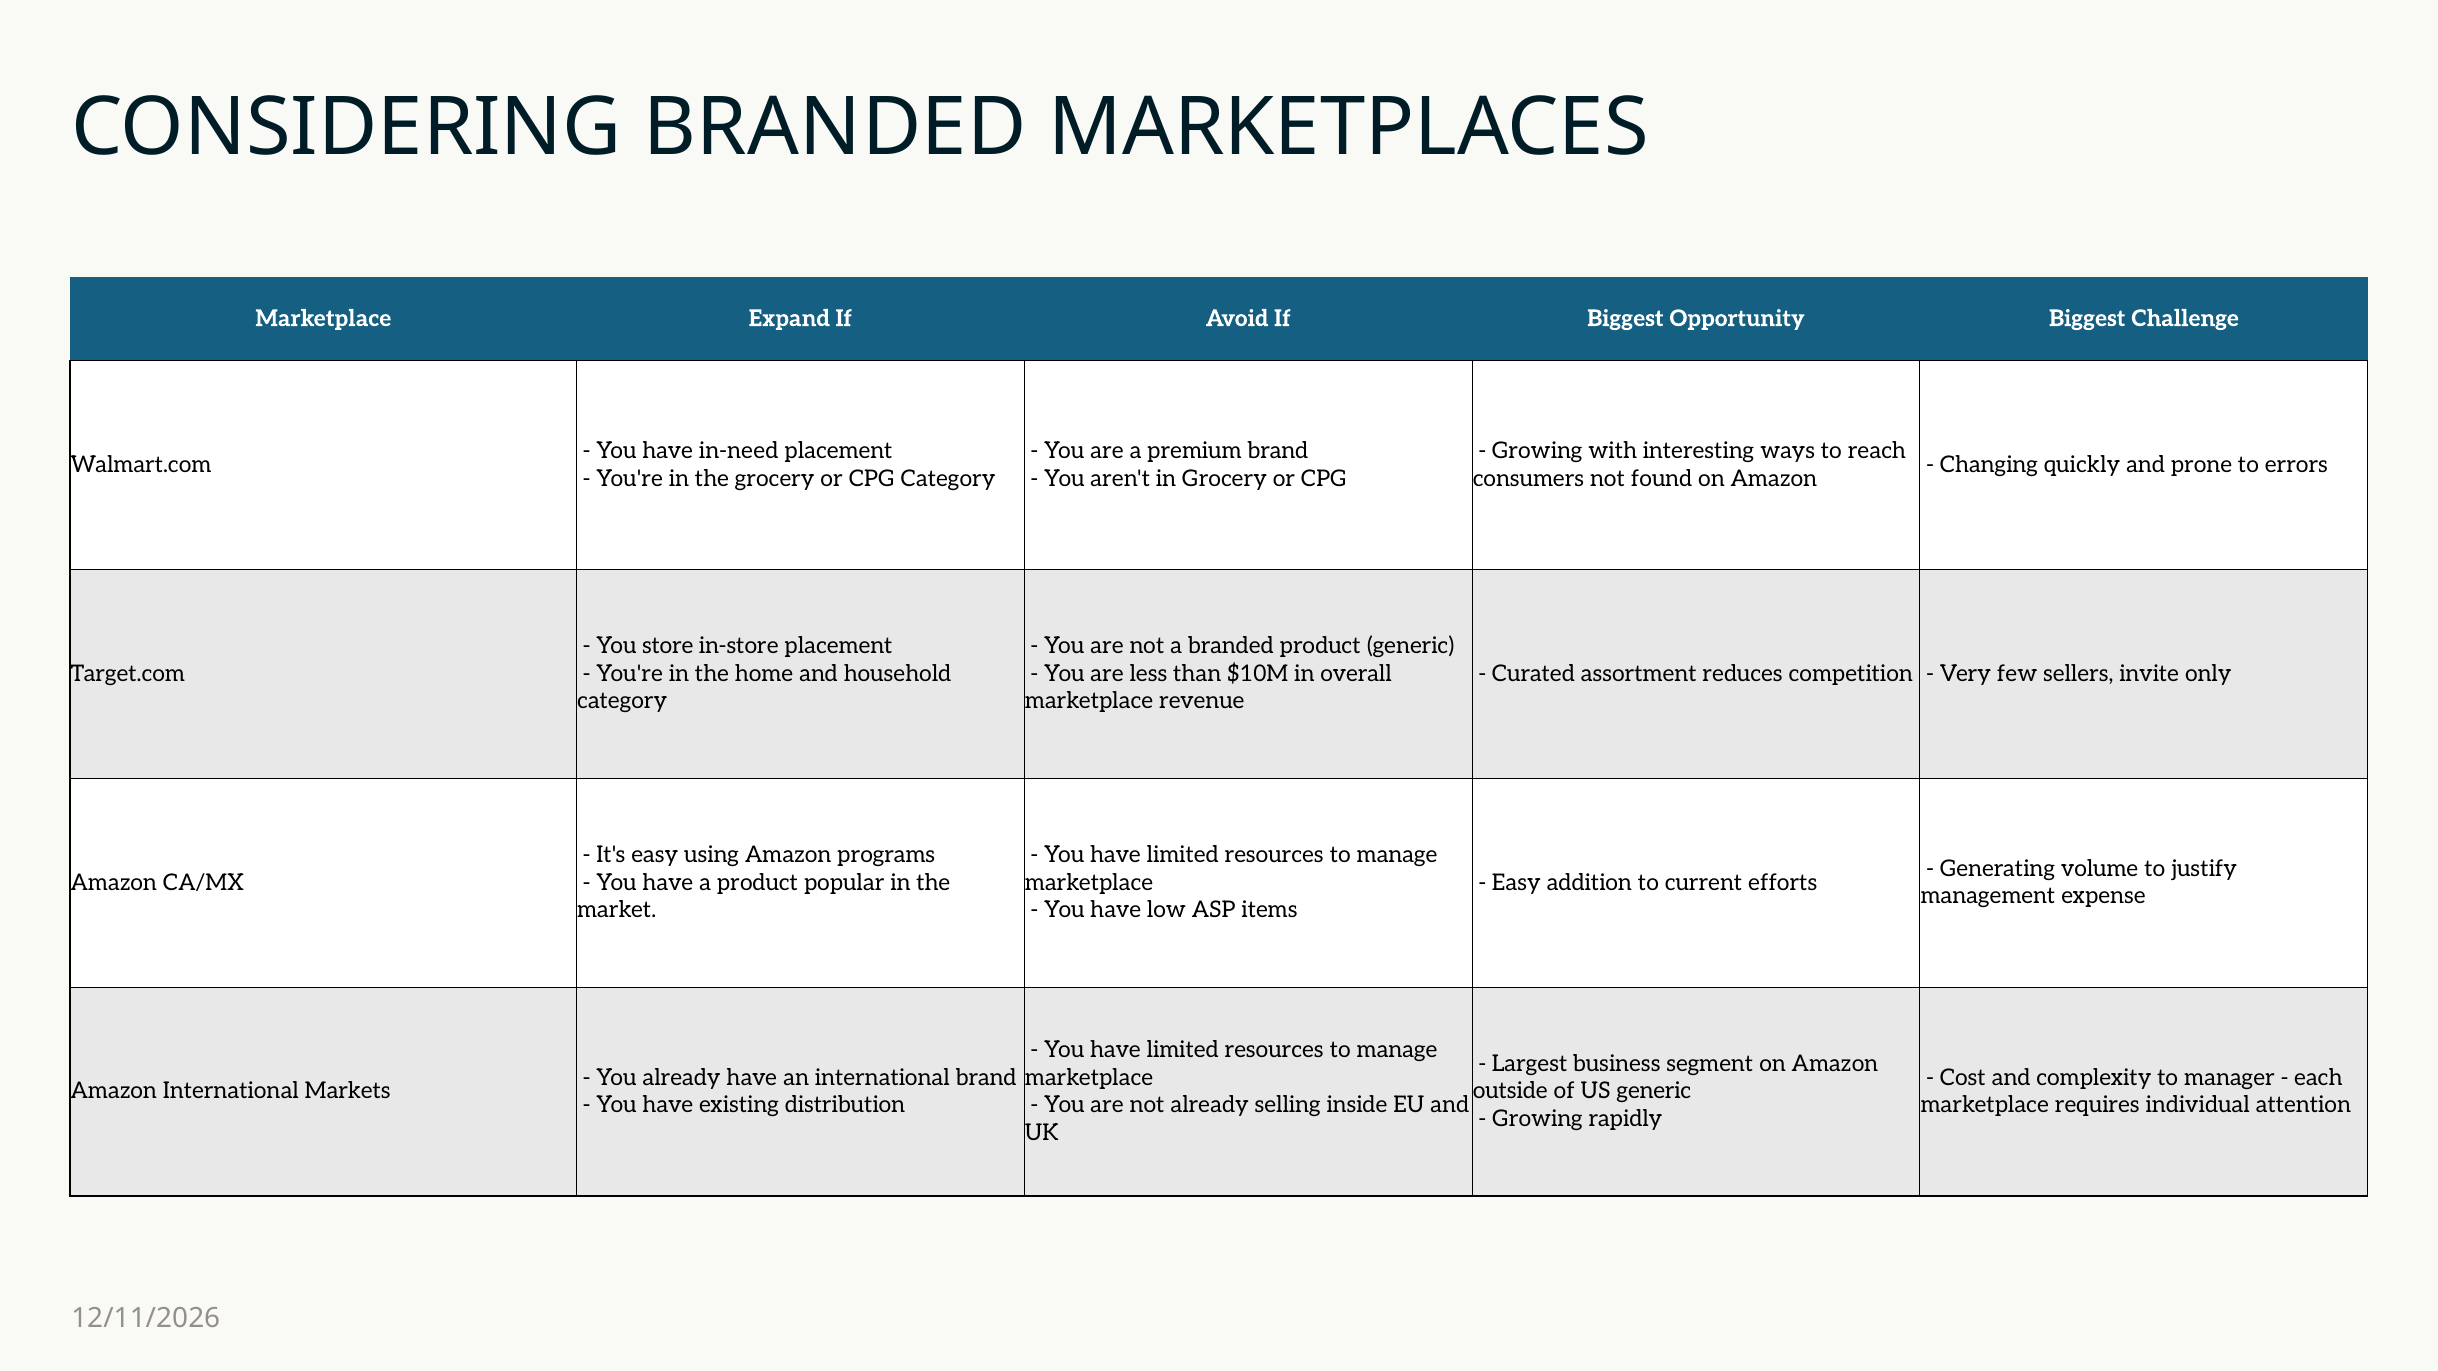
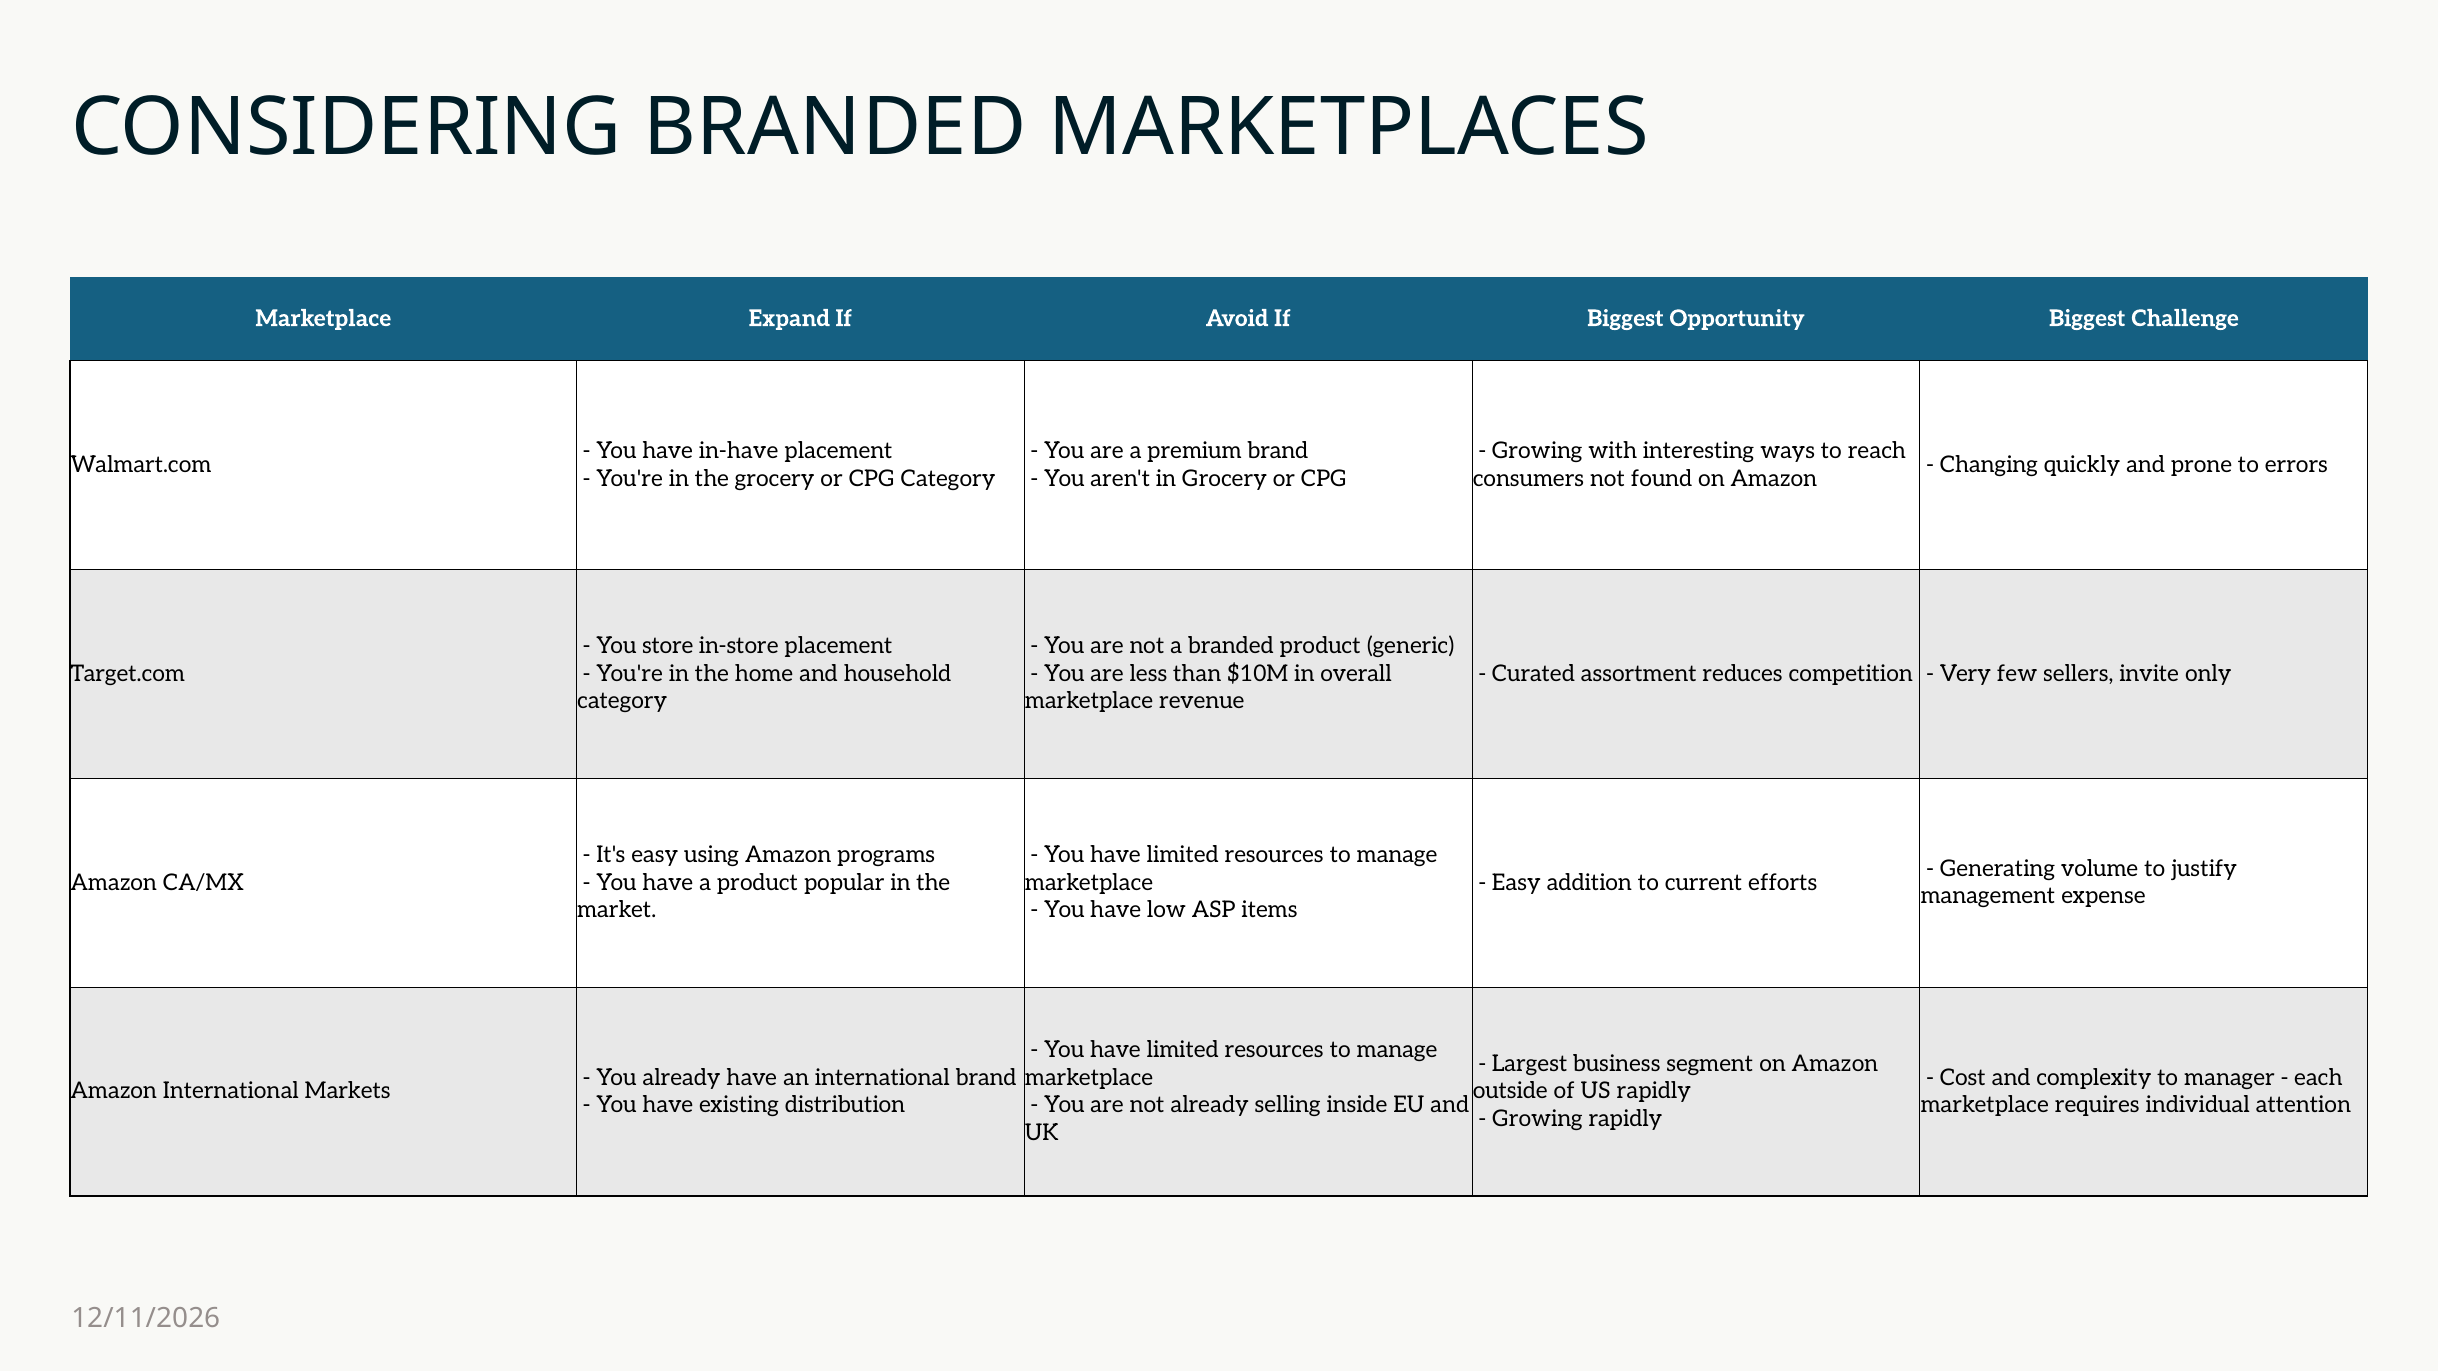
in-need: in-need -> in-have (739, 451)
US generic: generic -> rapidly (1654, 1092)
